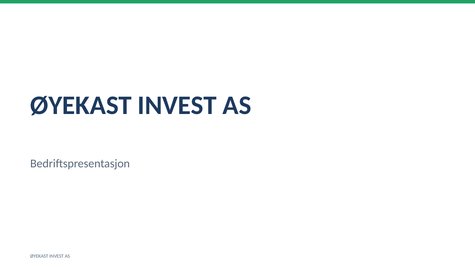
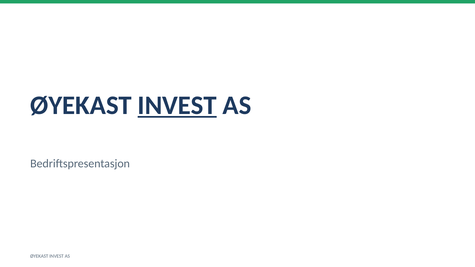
INVEST underline: none -> present (177, 105)
